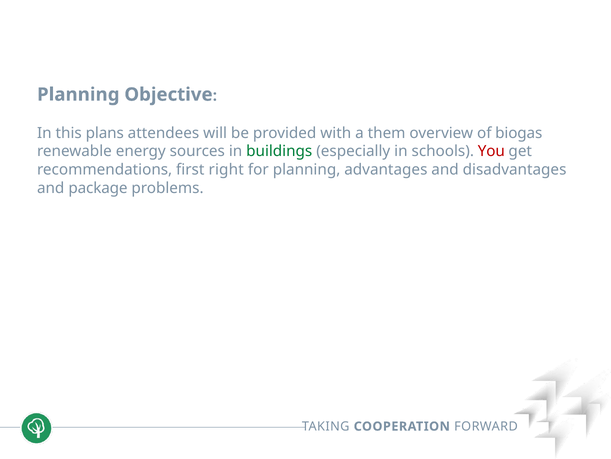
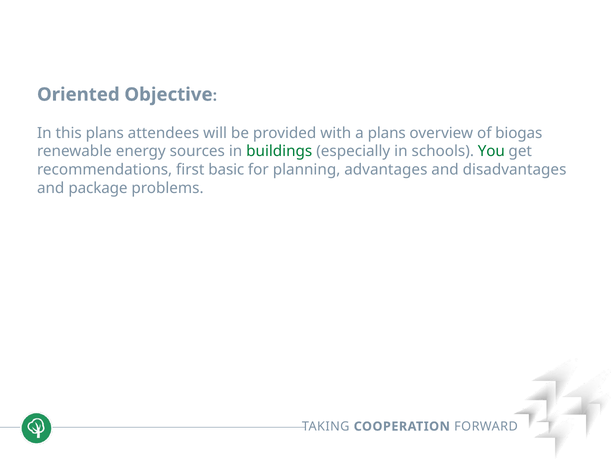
Planning: Planning -> Oriented (78, 94)
a them: them -> plans (387, 133)
You colour: red -> green (491, 151)
right: right -> basic (226, 170)
